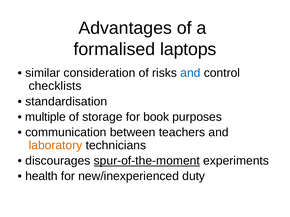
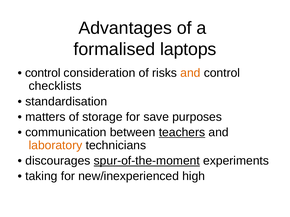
similar: similar -> control (43, 73)
and colour: blue -> orange (190, 73)
multiple: multiple -> matters (45, 117)
book: book -> save (156, 117)
teachers underline: none -> present (182, 133)
health: health -> taking (41, 177)
duty: duty -> high (194, 177)
